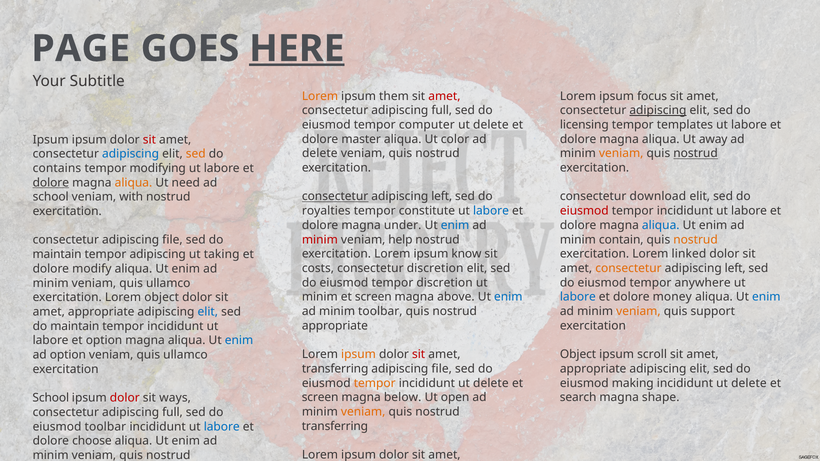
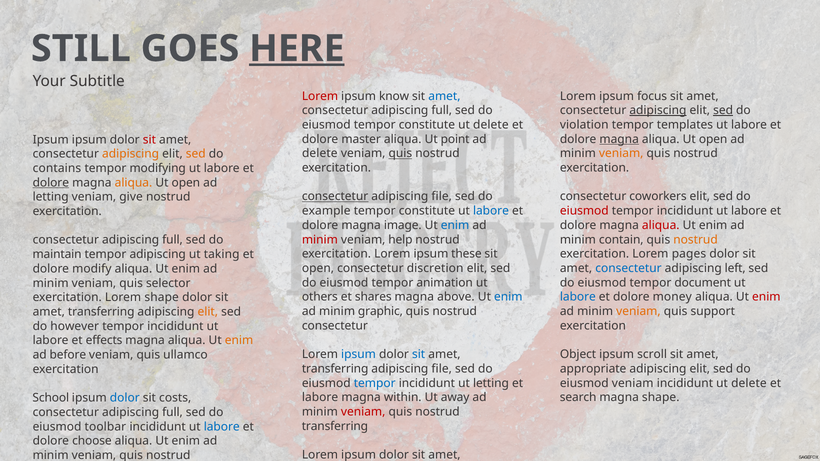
PAGE: PAGE -> STILL (81, 49)
Lorem colour: orange -> red (320, 96)
them: them -> know (394, 96)
amet colour: red -> blue (444, 96)
sed underline: none -> present (723, 111)
eiusmod tempor computer: computer -> constitute (427, 125)
licensing: licensing -> violation (584, 125)
color: color -> point (455, 139)
magna underline: none -> present (619, 139)
away: away -> open (713, 139)
quis underline: none -> present (400, 154)
nostrud underline: present -> none (696, 154)
adipiscing colour: blue -> orange (131, 154)
need: need -> open (186, 183)
left: left -> file (442, 197)
download: download -> coworkers (658, 197)
school: school -> letting (51, 197)
with: with -> give (131, 197)
royalties: royalties -> example (326, 211)
under: under -> image (403, 225)
aliqua colour: blue -> red (661, 225)
file: file -> full (173, 240)
know: know -> these (466, 254)
linked: linked -> pages (689, 254)
costs: costs -> open (318, 268)
consectetur colour: orange -> blue (628, 268)
tempor discretion: discretion -> animation (445, 283)
anywhere: anywhere -> document (703, 283)
minim veniam quis ullamco: ullamco -> selector (168, 283)
minim: minim -> others (320, 297)
screen: screen -> shares (373, 297)
enim colour: blue -> red (766, 297)
Lorem object: object -> shape (162, 298)
minim toolbar: toolbar -> graphic (380, 312)
appropriate: appropriate -> transferring (101, 312)
elit colour: blue -> orange (208, 312)
appropriate: appropriate -> consectetur (335, 326)
maintain: maintain -> however (75, 326)
et option: option -> effects (104, 341)
enim colour: blue -> orange (239, 341)
ipsum colour: orange -> blue (359, 355)
sit colour: red -> blue (419, 355)
ad option: option -> before (68, 355)
tempor colour: orange -> blue (375, 383)
delete: delete -> letting (491, 383)
eiusmod making: making -> veniam (633, 383)
screen: screen -> labore (320, 398)
below: below -> within (403, 398)
open: open -> away (455, 398)
dolor colour: red -> blue (125, 398)
ways: ways -> costs (175, 398)
veniam colour: orange -> red (363, 412)
